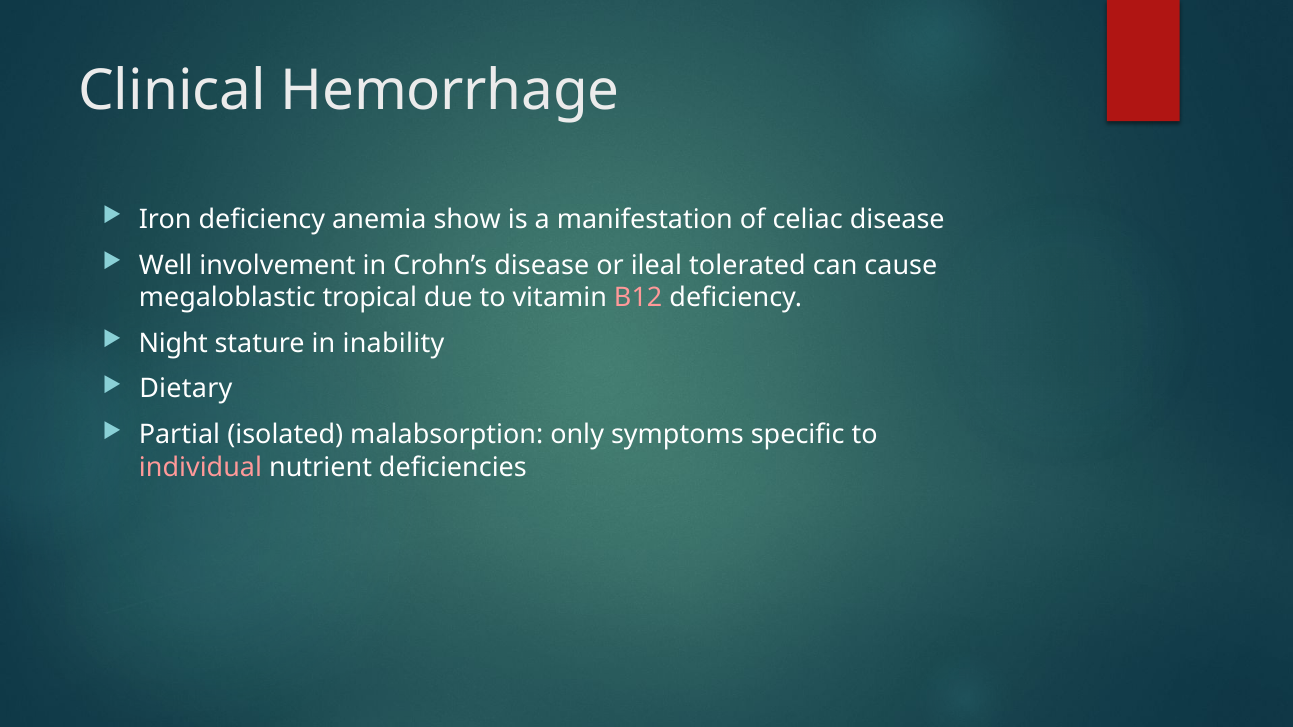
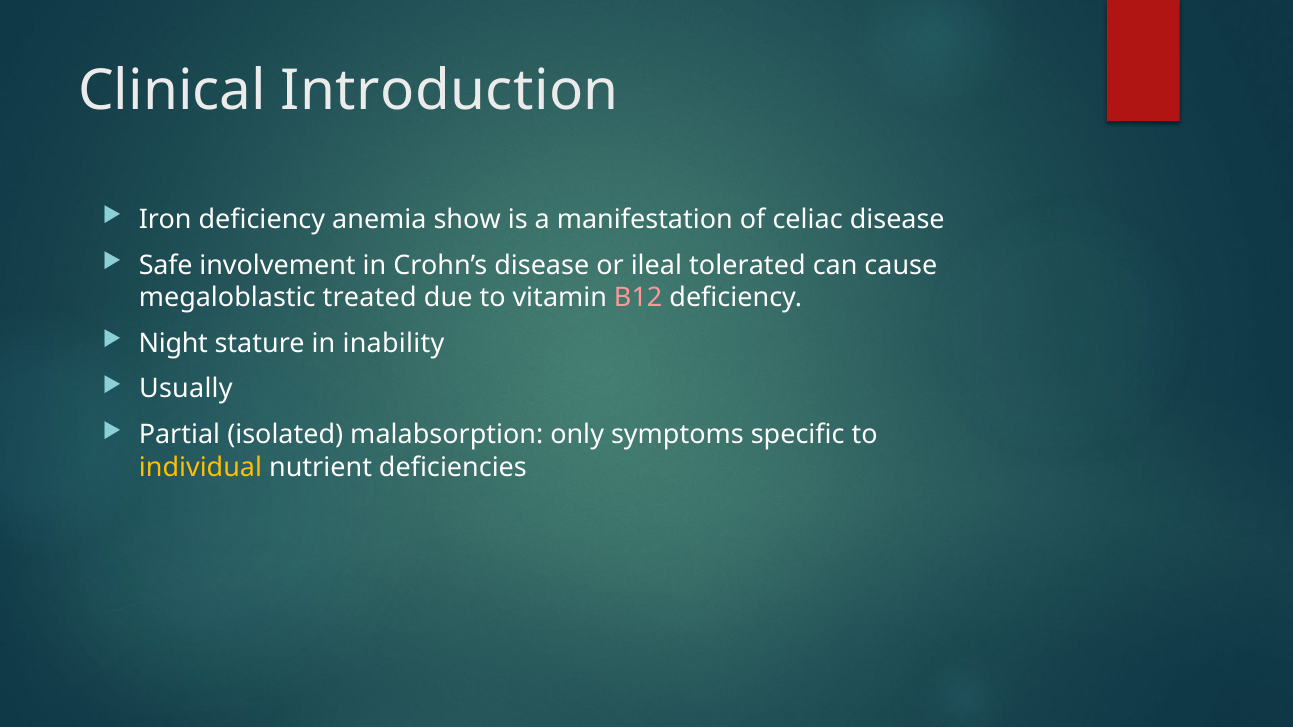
Hemorrhage: Hemorrhage -> Introduction (450, 91)
Well: Well -> Safe (166, 265)
tropical: tropical -> treated (370, 298)
Dietary: Dietary -> Usually (186, 389)
individual colour: pink -> yellow (200, 467)
